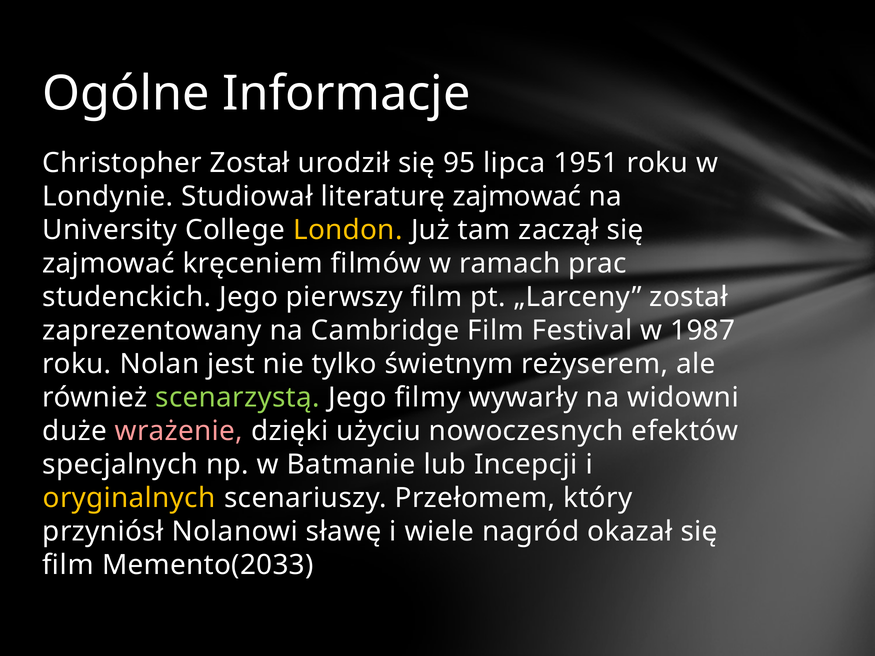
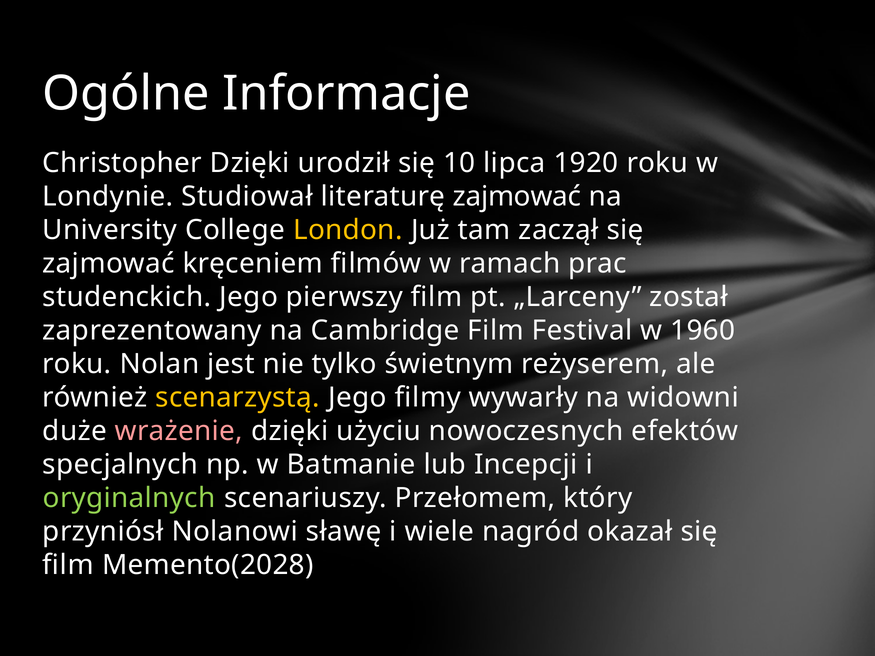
Christopher Został: Został -> Dzięki (250, 163)
95: 95 -> 10 (459, 163)
1951: 1951 -> 1920 (586, 163)
1987: 1987 -> 1960 (703, 331)
scenarzystą colour: light green -> yellow (238, 398)
oryginalnych colour: yellow -> light green (129, 498)
Memento(2033: Memento(2033 -> Memento(2028 (208, 565)
